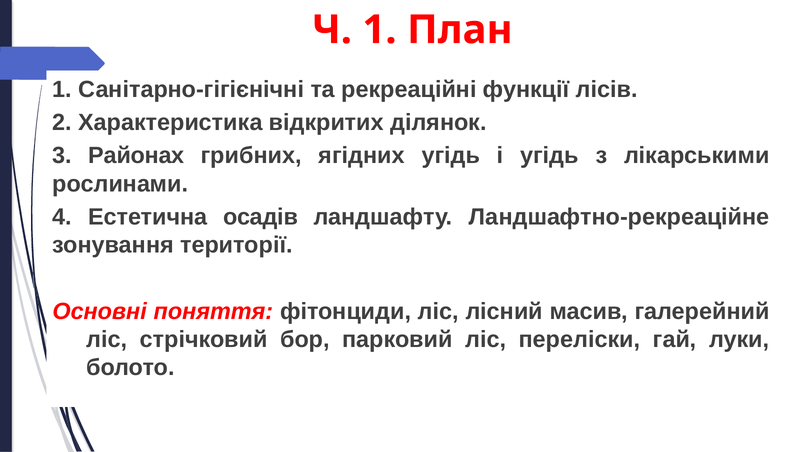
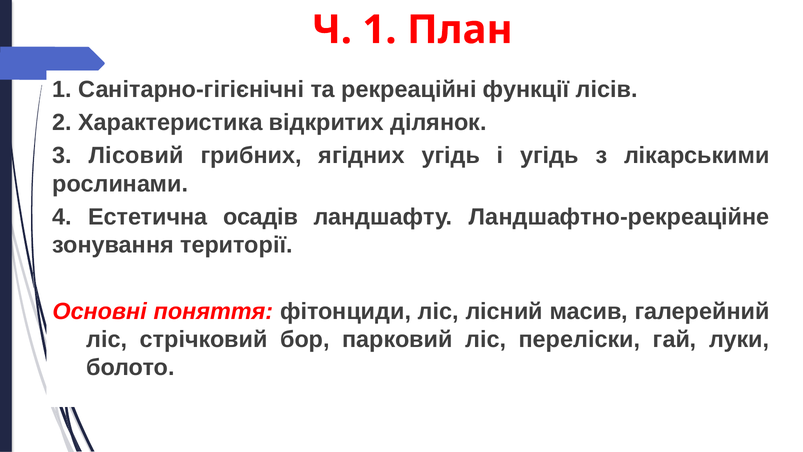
Районах: Районах -> Лісовий (136, 156)
